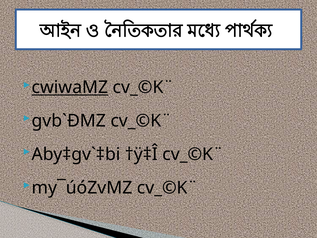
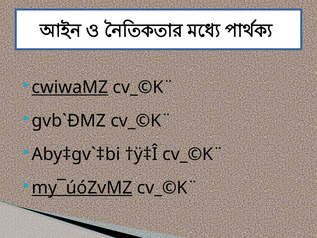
my¯úóZvMZ underline: none -> present (82, 188)
